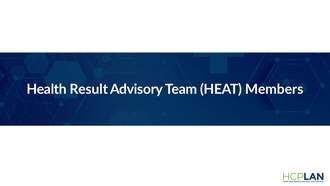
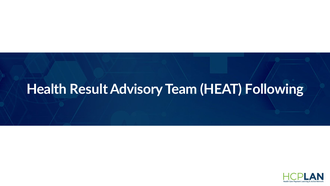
Members: Members -> Following (274, 89)
